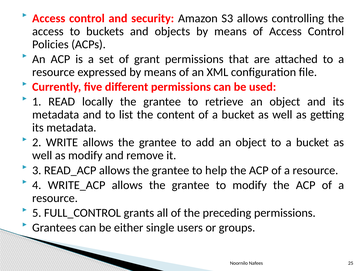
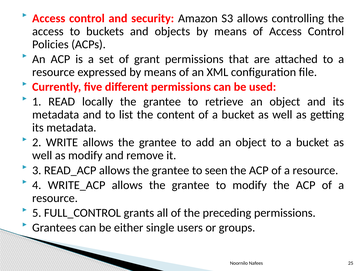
help: help -> seen (216, 171)
